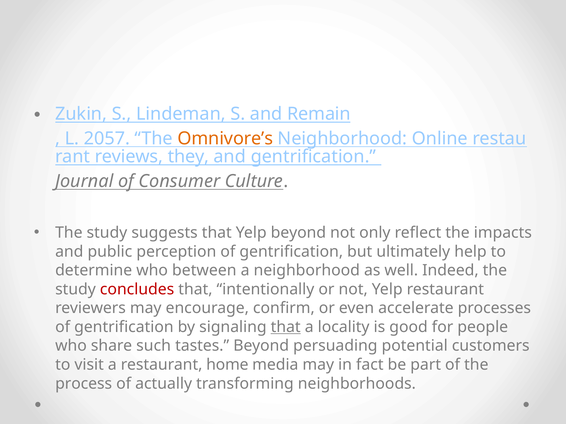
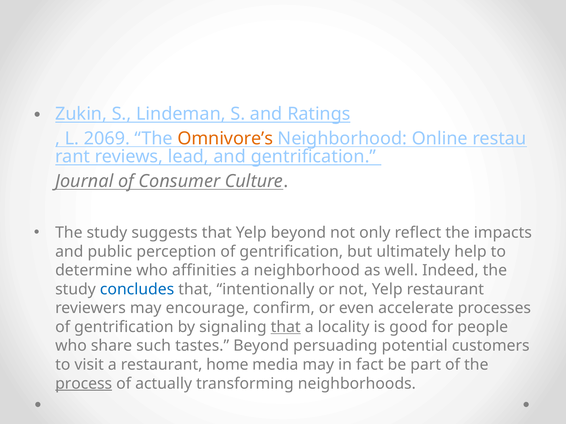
Remain: Remain -> Ratings (319, 114)
2057: 2057 -> 2069 (107, 139)
they: they -> lead (188, 157)
between: between -> affinities (204, 271)
concludes colour: red -> blue (137, 290)
process underline: none -> present (84, 384)
